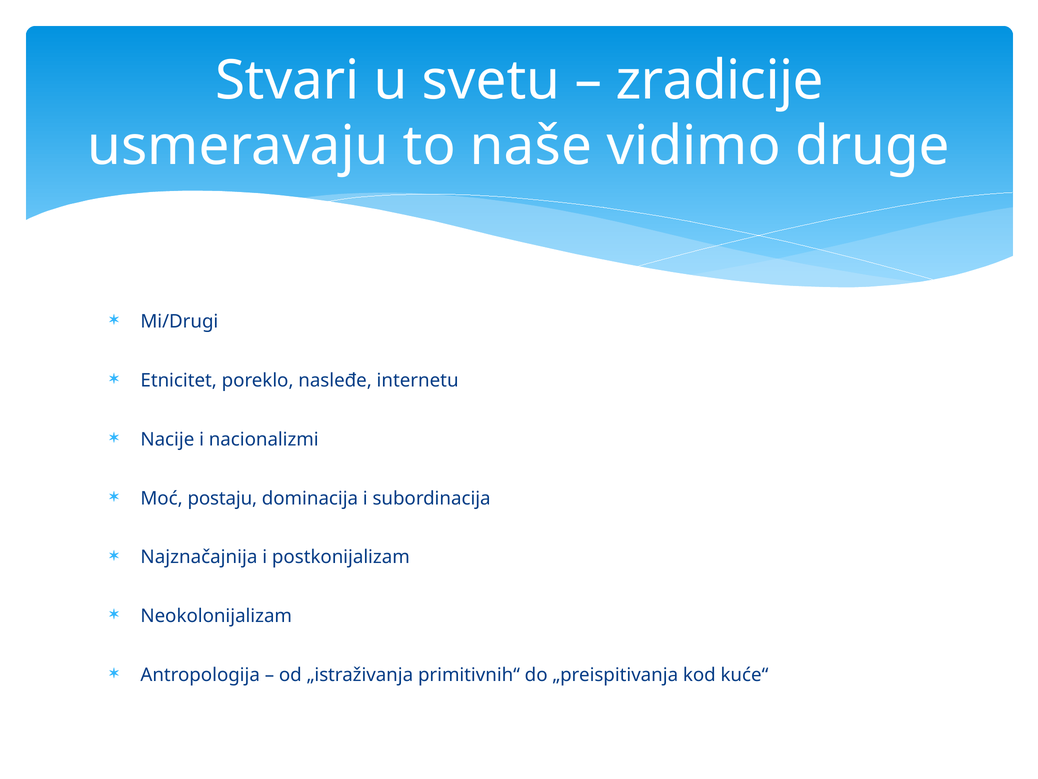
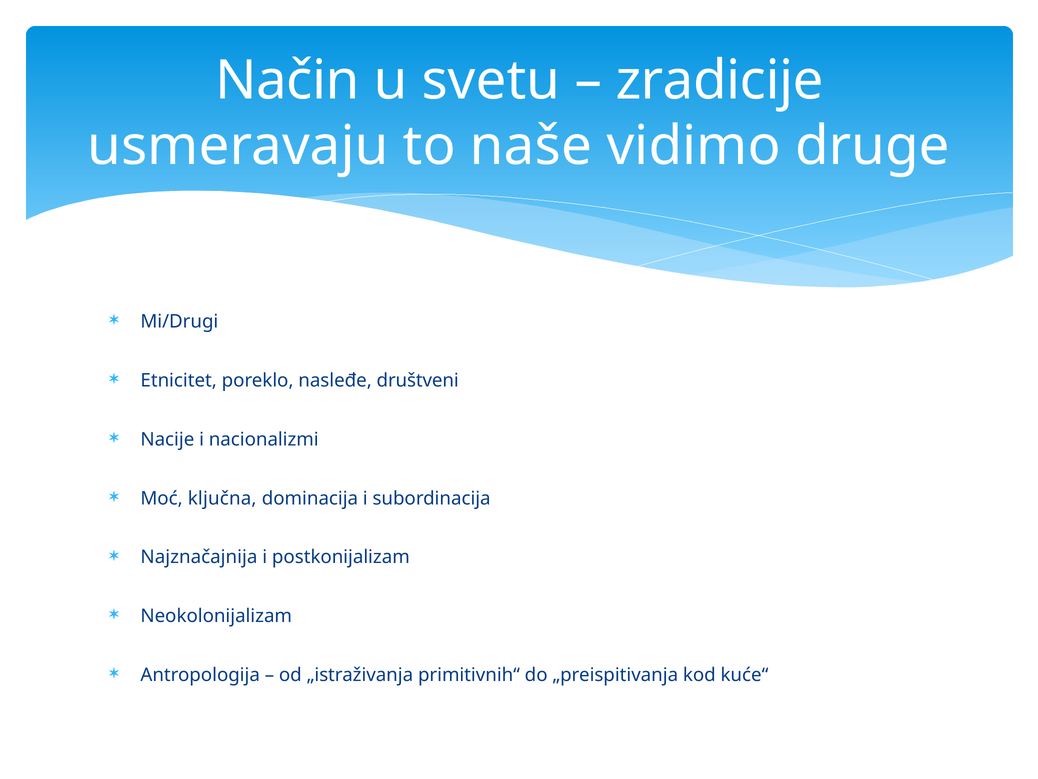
Stvari: Stvari -> Način (287, 80)
internetu: internetu -> društveni (418, 380)
postaju: postaju -> ključna (222, 498)
